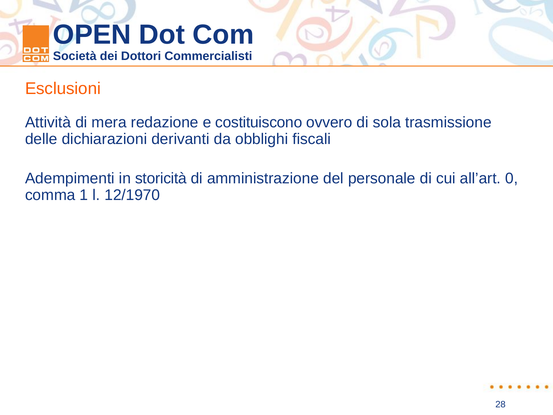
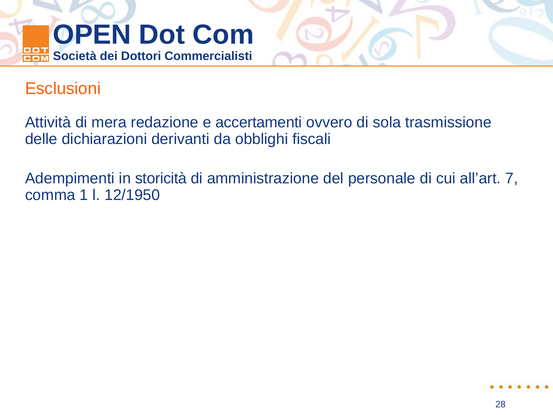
costituiscono: costituiscono -> accertamenti (259, 123)
0: 0 -> 7 (512, 178)
12/1970: 12/1970 -> 12/1950 (132, 195)
